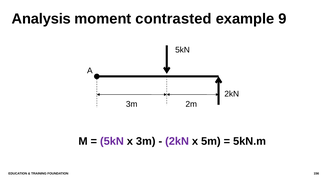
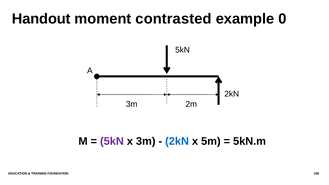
Analysis: Analysis -> Handout (41, 19)
9: 9 -> 0 (282, 19)
2kN colour: purple -> blue (177, 141)
